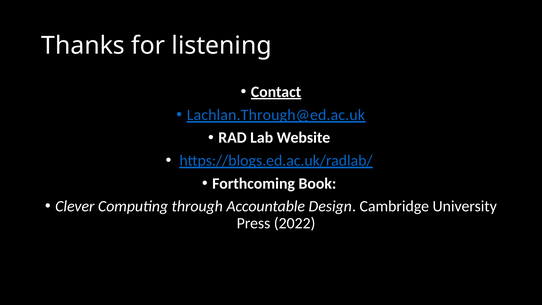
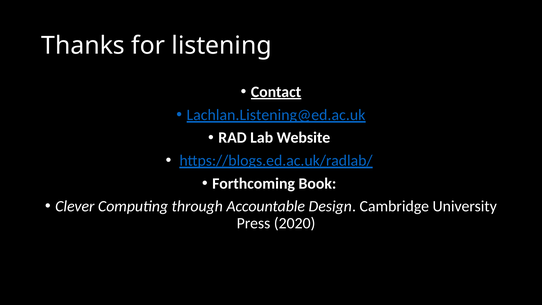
Lachlan.Through@ed.ac.uk: Lachlan.Through@ed.ac.uk -> Lachlan.Listening@ed.ac.uk (276, 115)
2022: 2022 -> 2020 (295, 223)
